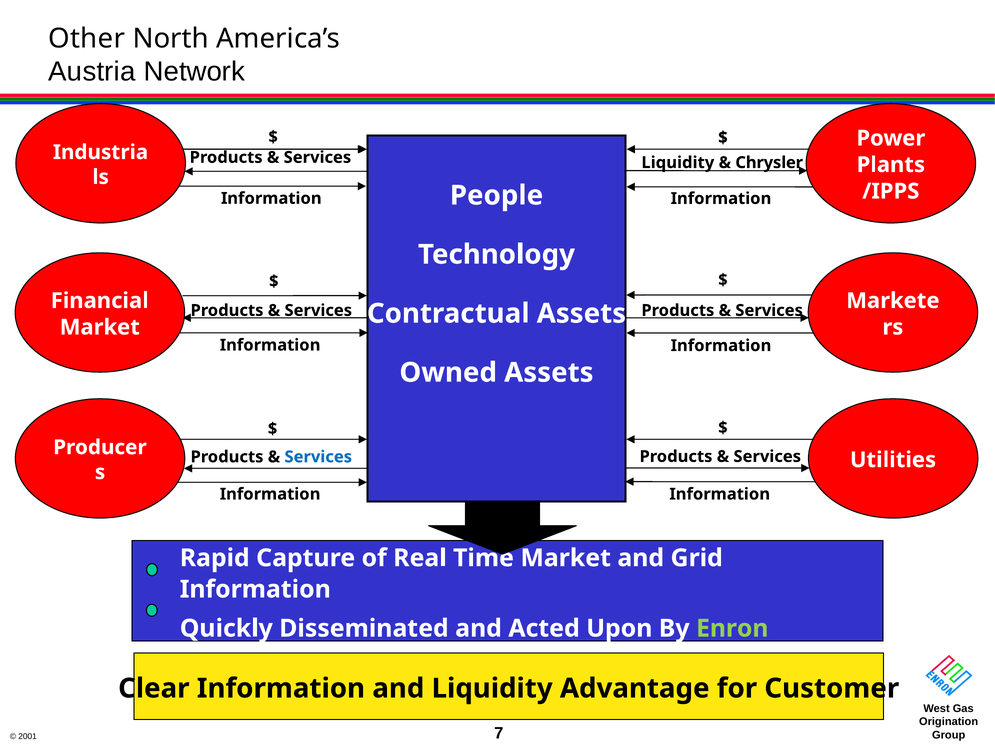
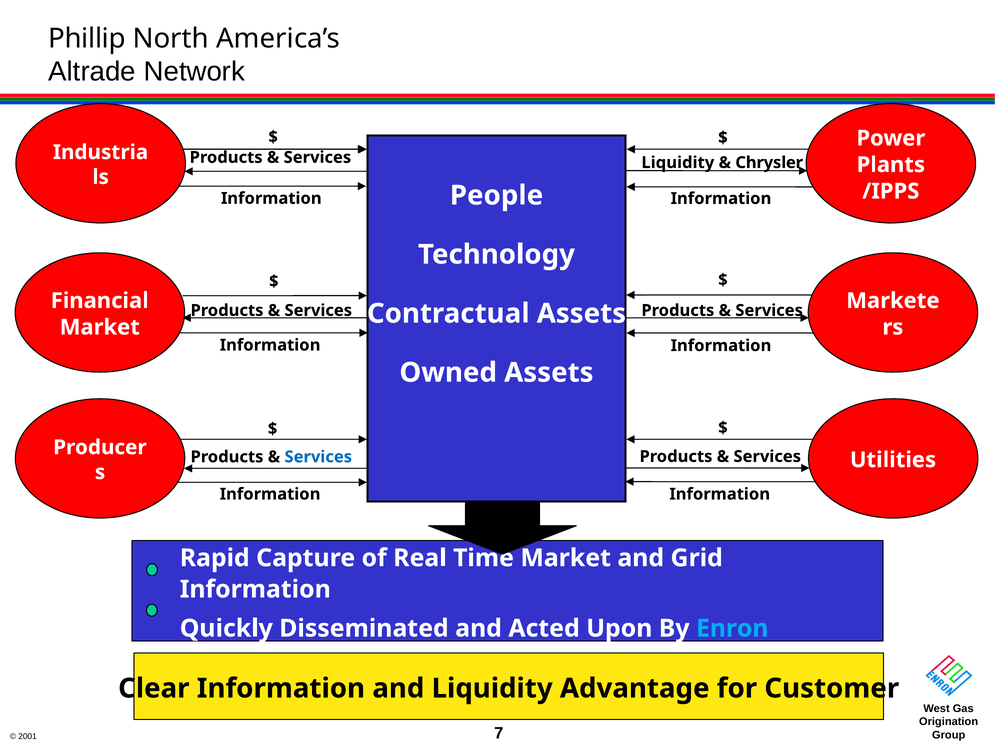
Other: Other -> Phillip (87, 38)
Austria: Austria -> Altrade (92, 72)
Enron colour: light green -> light blue (732, 629)
